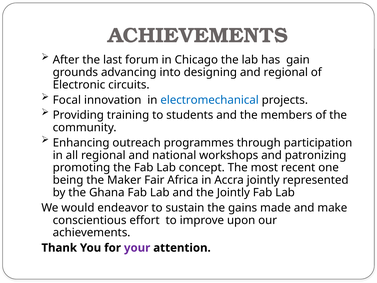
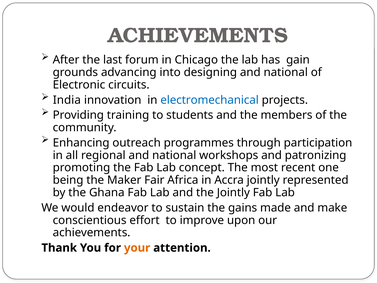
designing and regional: regional -> national (286, 72)
Focal: Focal -> India (67, 100)
your colour: purple -> orange (137, 248)
